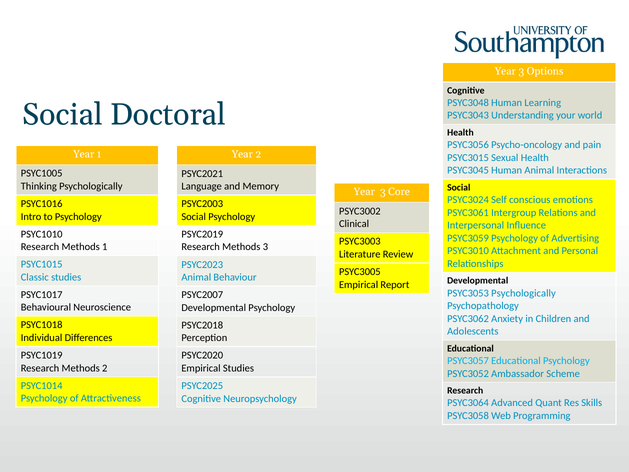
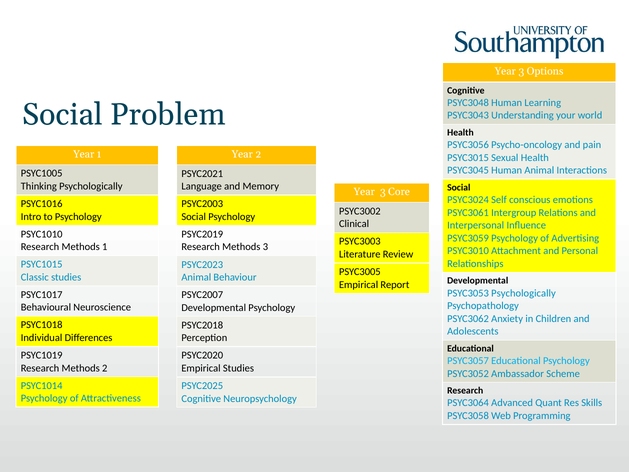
Doctoral: Doctoral -> Problem (168, 115)
